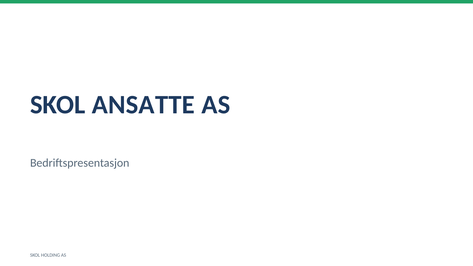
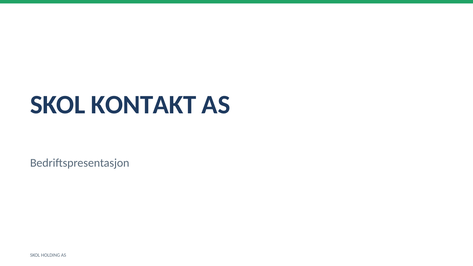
ANSATTE: ANSATTE -> KONTAKT (144, 105)
